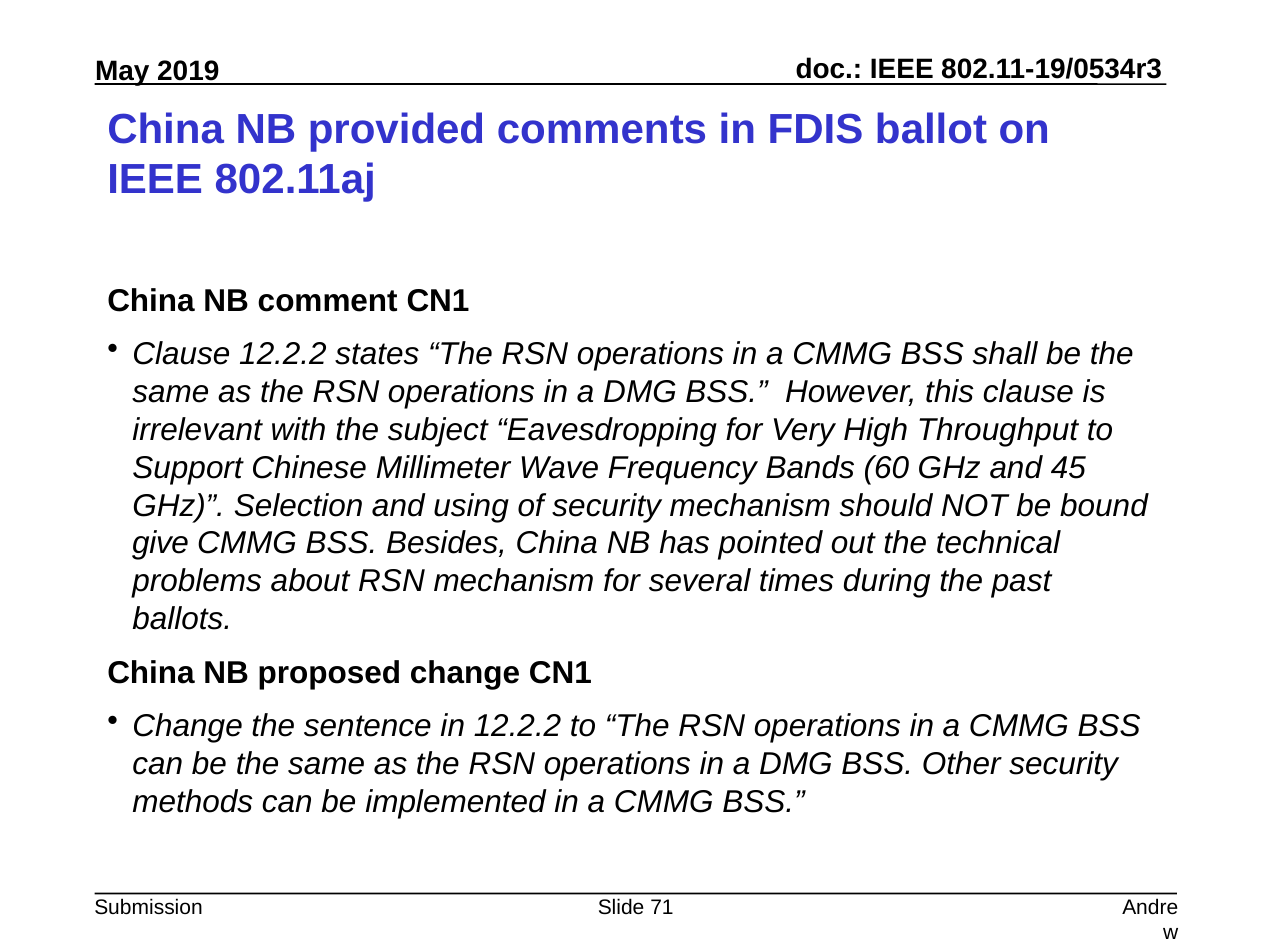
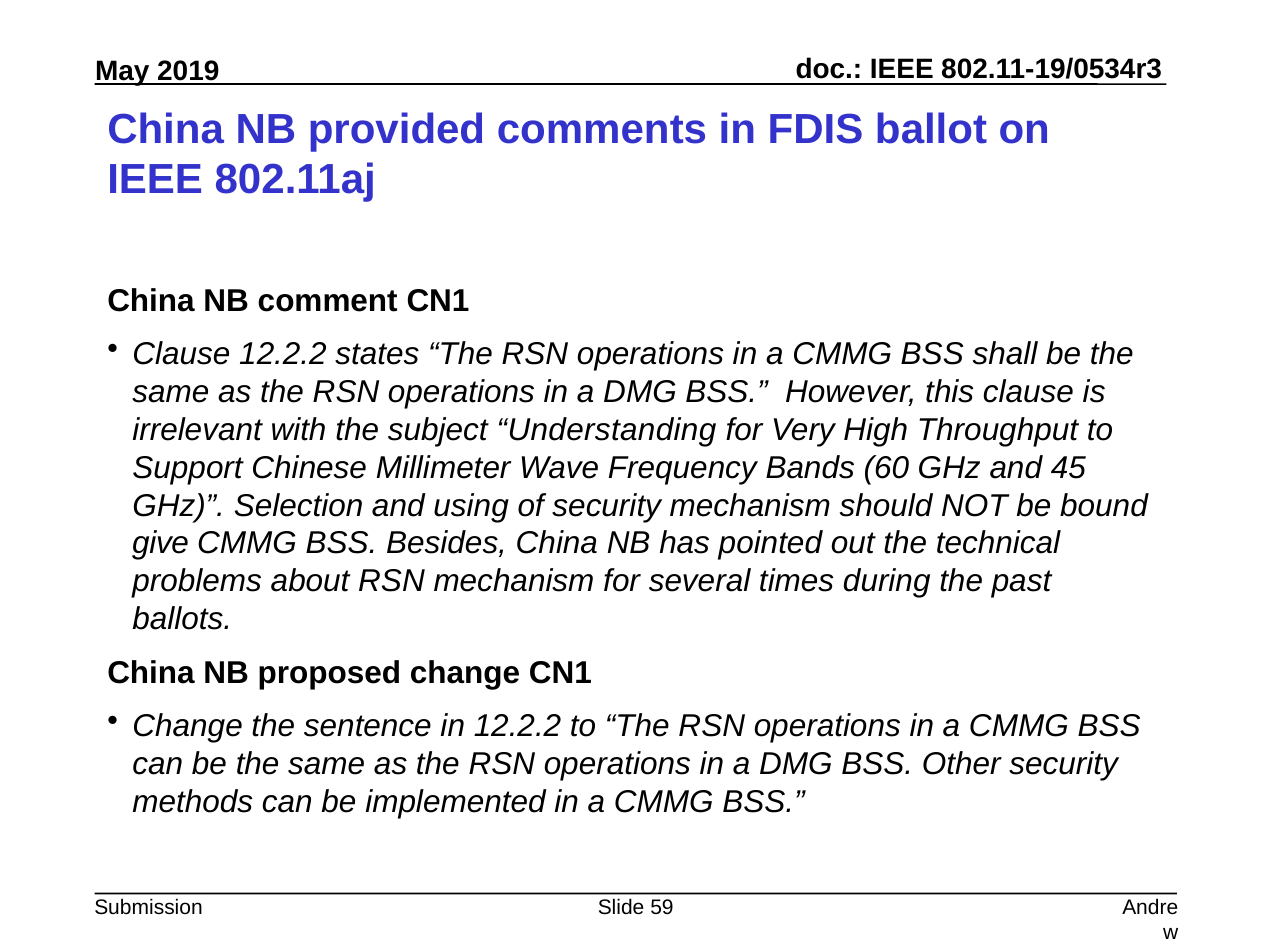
Eavesdropping: Eavesdropping -> Understanding (607, 430)
71: 71 -> 59 (662, 907)
